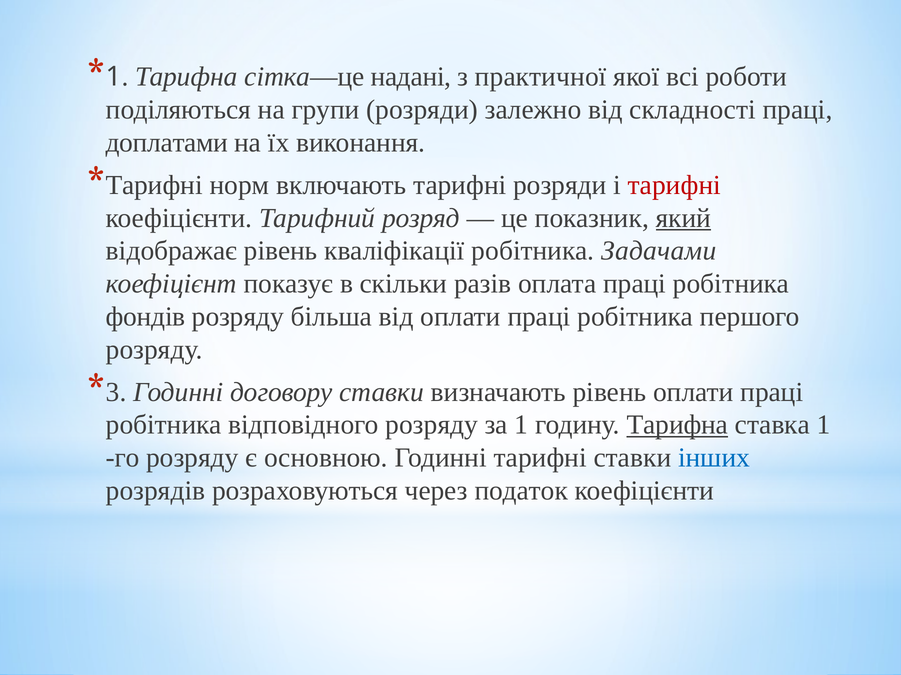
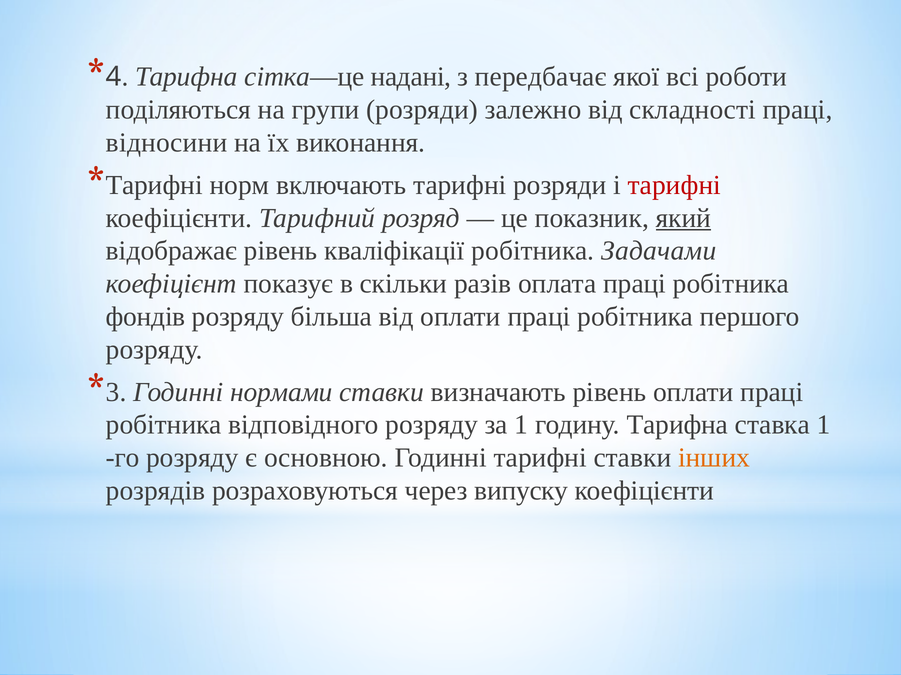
1: 1 -> 4 (114, 77)
практичної: практичної -> передбачає (541, 77)
доплатами: доплатами -> відносини (167, 143)
договору: договору -> нормами (281, 392)
Тарифна underline: present -> none (677, 425)
інших colour: blue -> orange (714, 458)
податок: податок -> випуску (521, 491)
